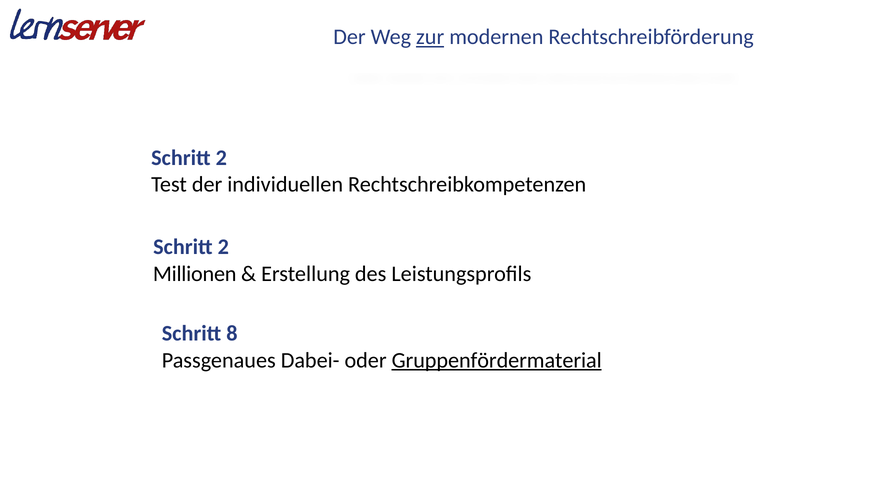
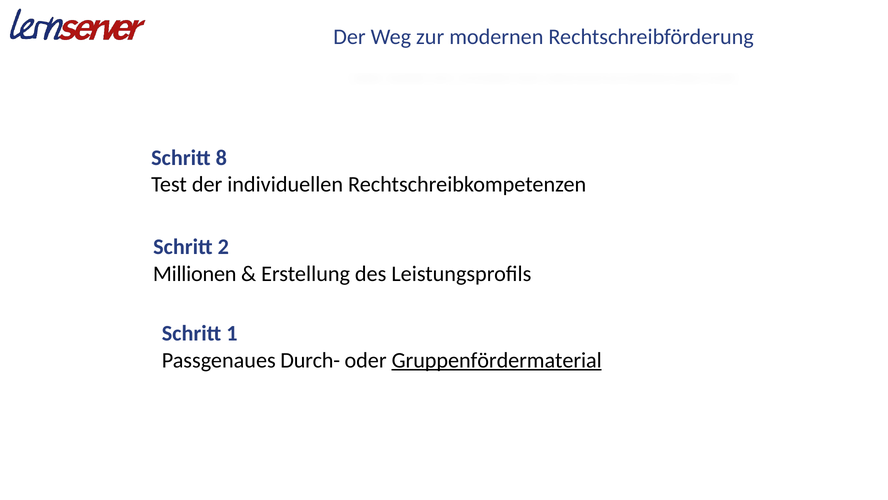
zur underline: present -> none (430, 37)
2: 2 -> 8 (221, 158)
8: 8 -> 1 (232, 333)
Dabei-: Dabei- -> Durch- (310, 360)
